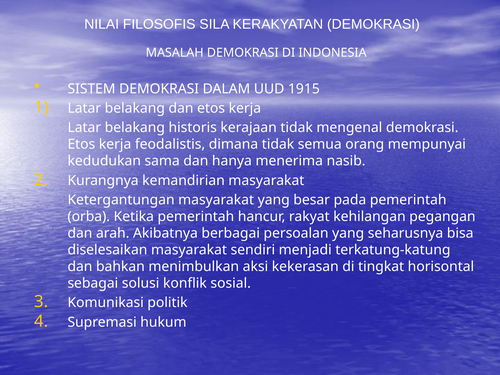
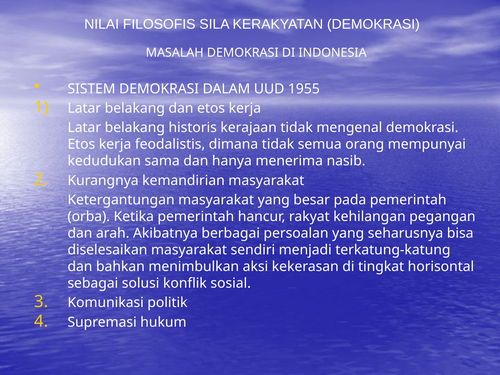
1915: 1915 -> 1955 (304, 89)
